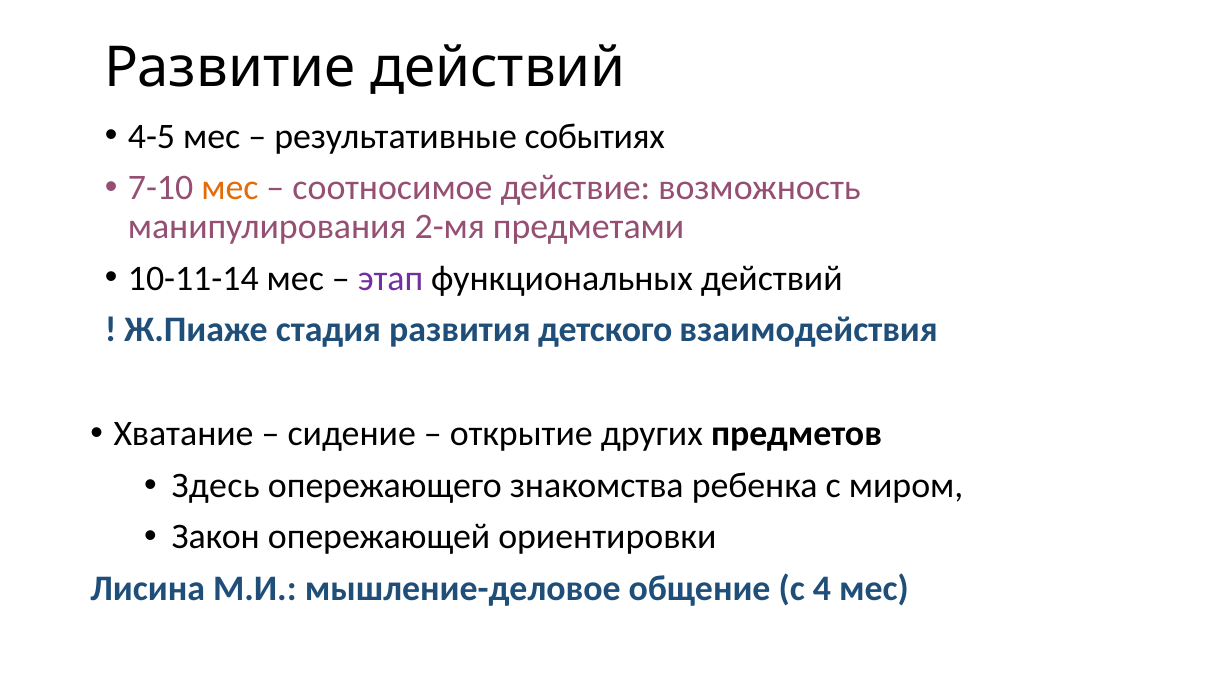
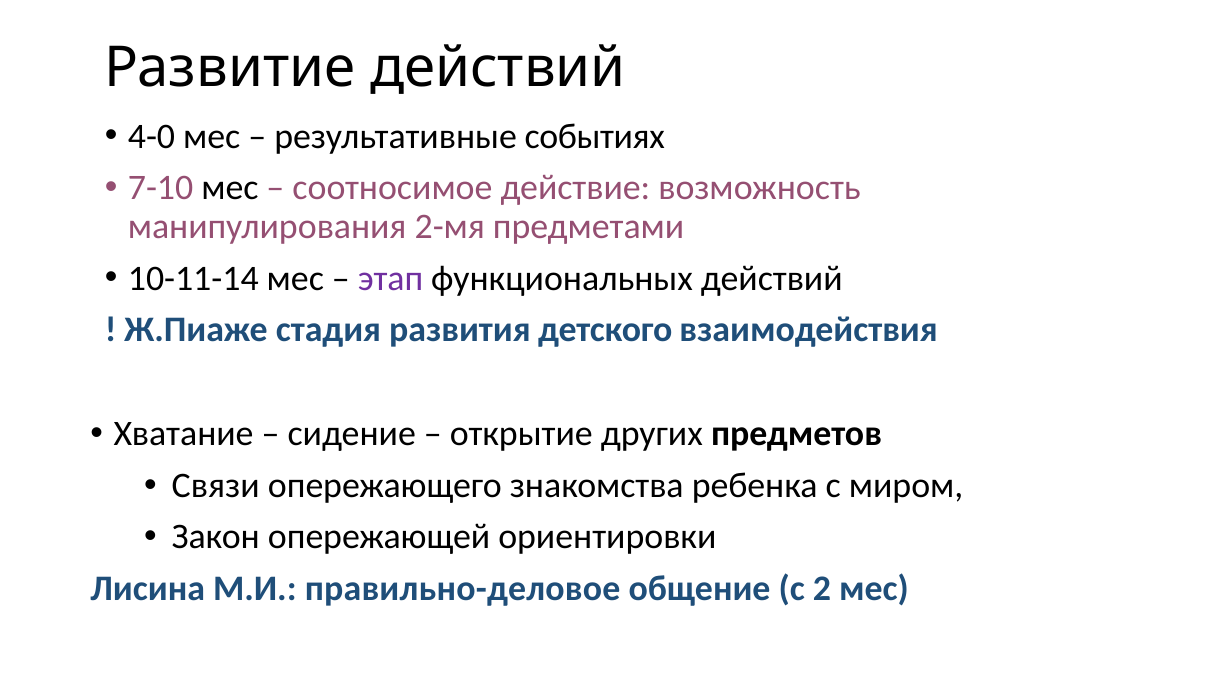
4-5: 4-5 -> 4-0 (152, 137)
мес colour: orange -> black (230, 188)
Здесь: Здесь -> Связи (216, 485)
мышление-деловое: мышление-деловое -> правильно-деловое (463, 588)
4: 4 -> 2 (822, 588)
